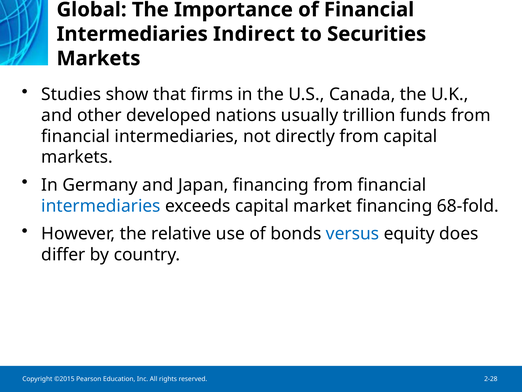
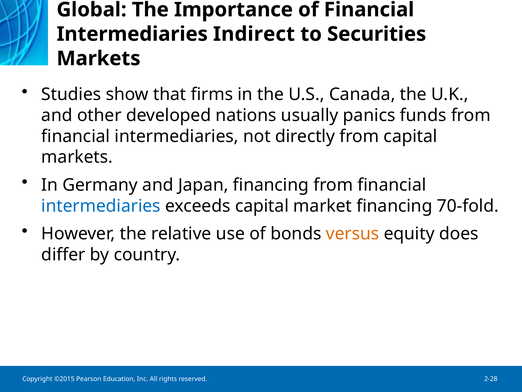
trillion: trillion -> panics (369, 115)
68-fold: 68-fold -> 70-fold (468, 206)
versus colour: blue -> orange (353, 234)
